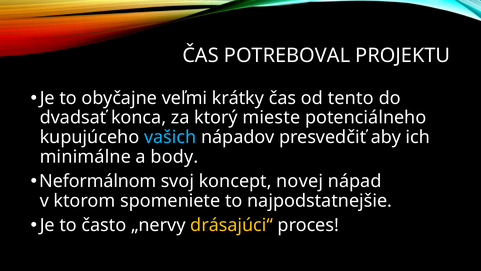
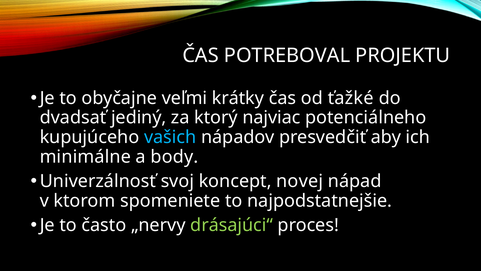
tento: tento -> ťažké (351, 98)
konca: konca -> jediný (139, 117)
mieste: mieste -> najviac (272, 117)
Neformálnom: Neformálnom -> Univerzálnosť (98, 181)
drásajúci“ colour: yellow -> light green (232, 225)
